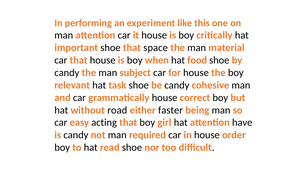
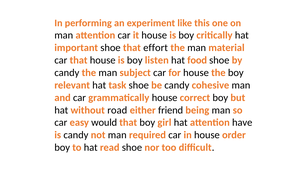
space: space -> effort (156, 48)
when: when -> listen (157, 60)
faster: faster -> friend (171, 110)
acting: acting -> would (104, 123)
